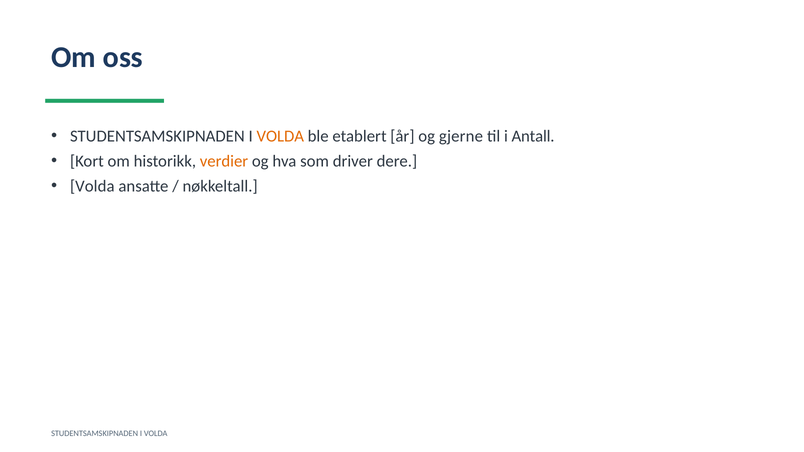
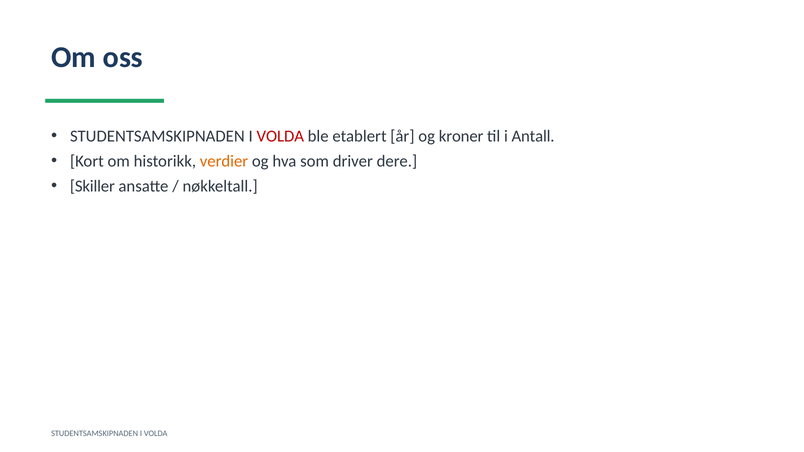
VOLDA colour: orange -> red (280, 136)
gjerne: gjerne -> kroner (461, 136)
Volda: Volda -> Skiller (92, 186)
